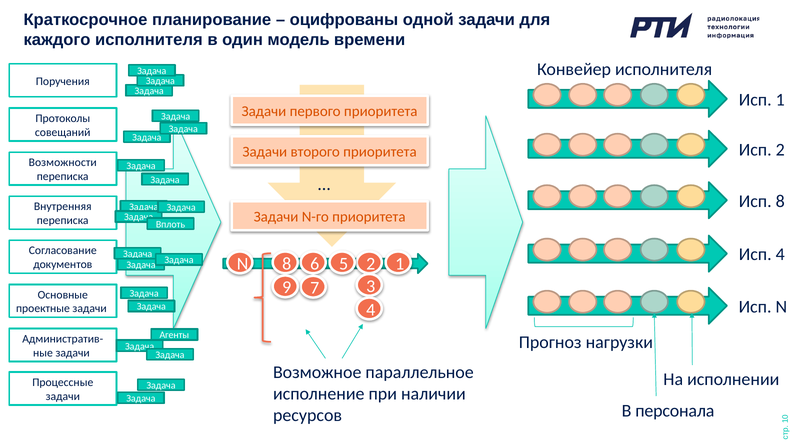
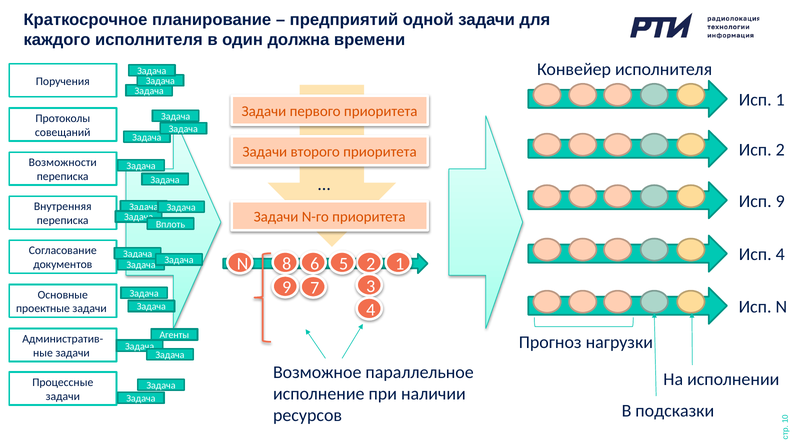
оцифрованы: оцифрованы -> предприятий (344, 20)
модель: модель -> должна (298, 40)
Исп 8: 8 -> 9 (780, 201)
персонала: персонала -> подсказки (675, 411)
